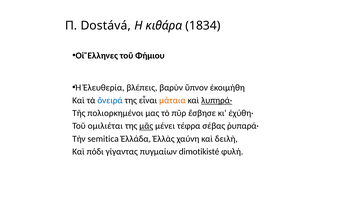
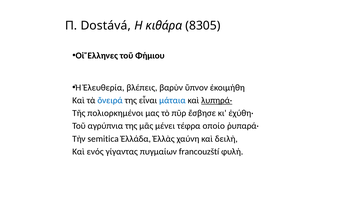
1834: 1834 -> 8305 (203, 26)
μάταια colour: orange -> blue (172, 100)
ομιλιέται: ομιλιέται -> αγρύπνια (105, 126)
μᾶς underline: present -> none (146, 126)
σέβας: σέβας -> οποίο (214, 126)
πόδι: πόδι -> ενός (95, 151)
dimotikisté: dimotikisté -> francouzští (199, 151)
